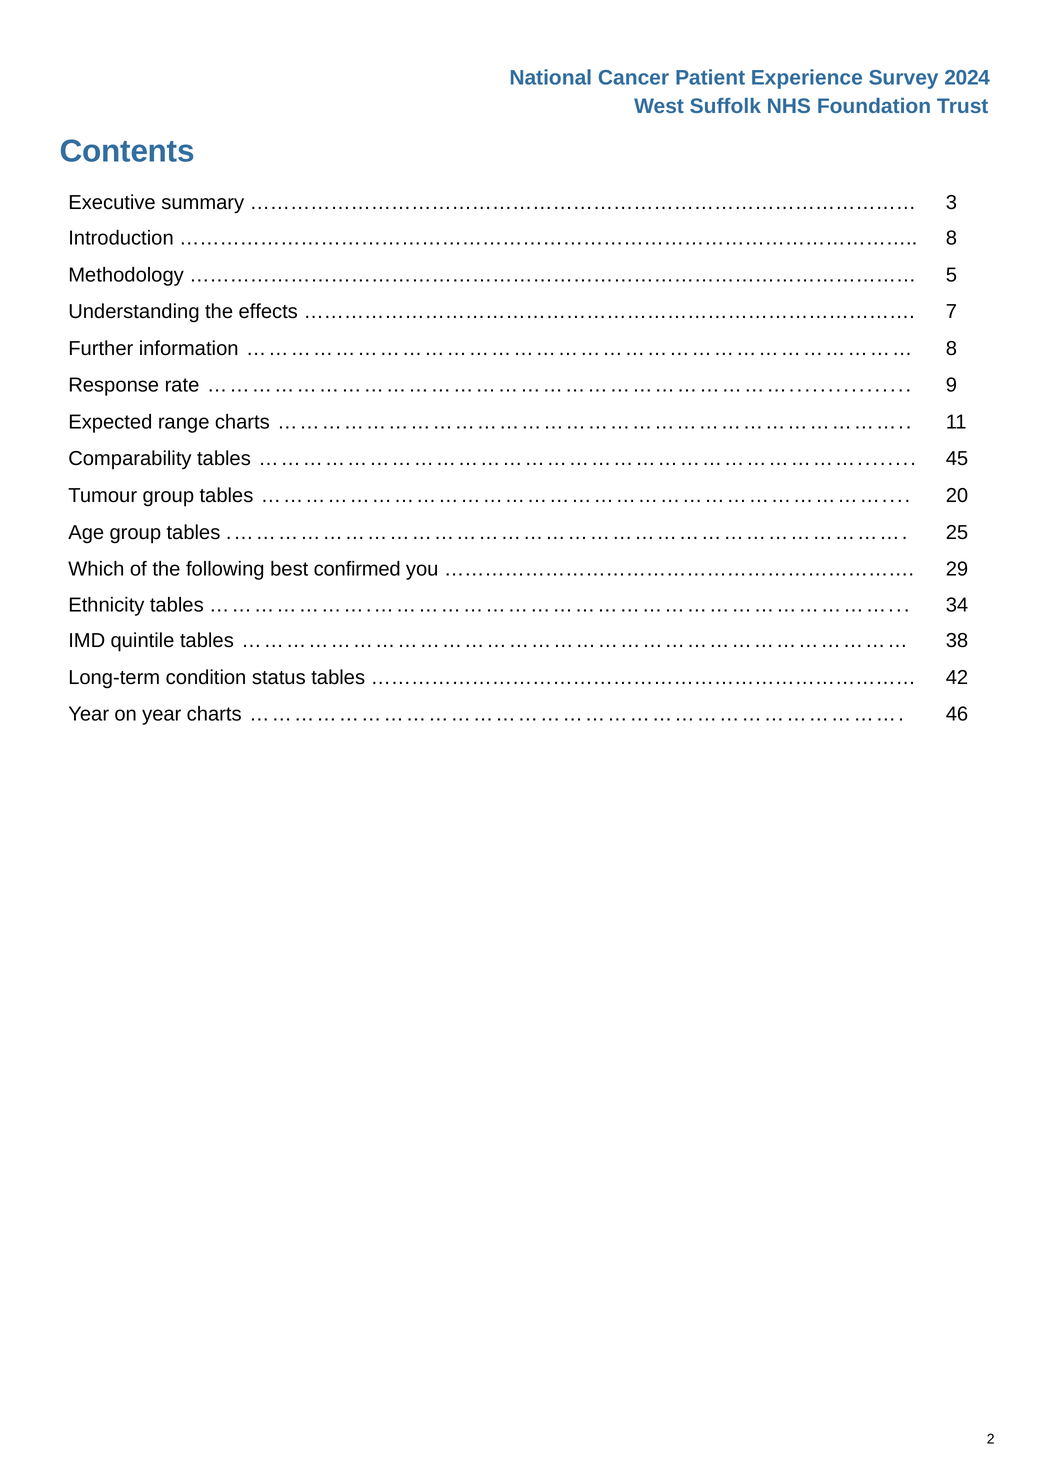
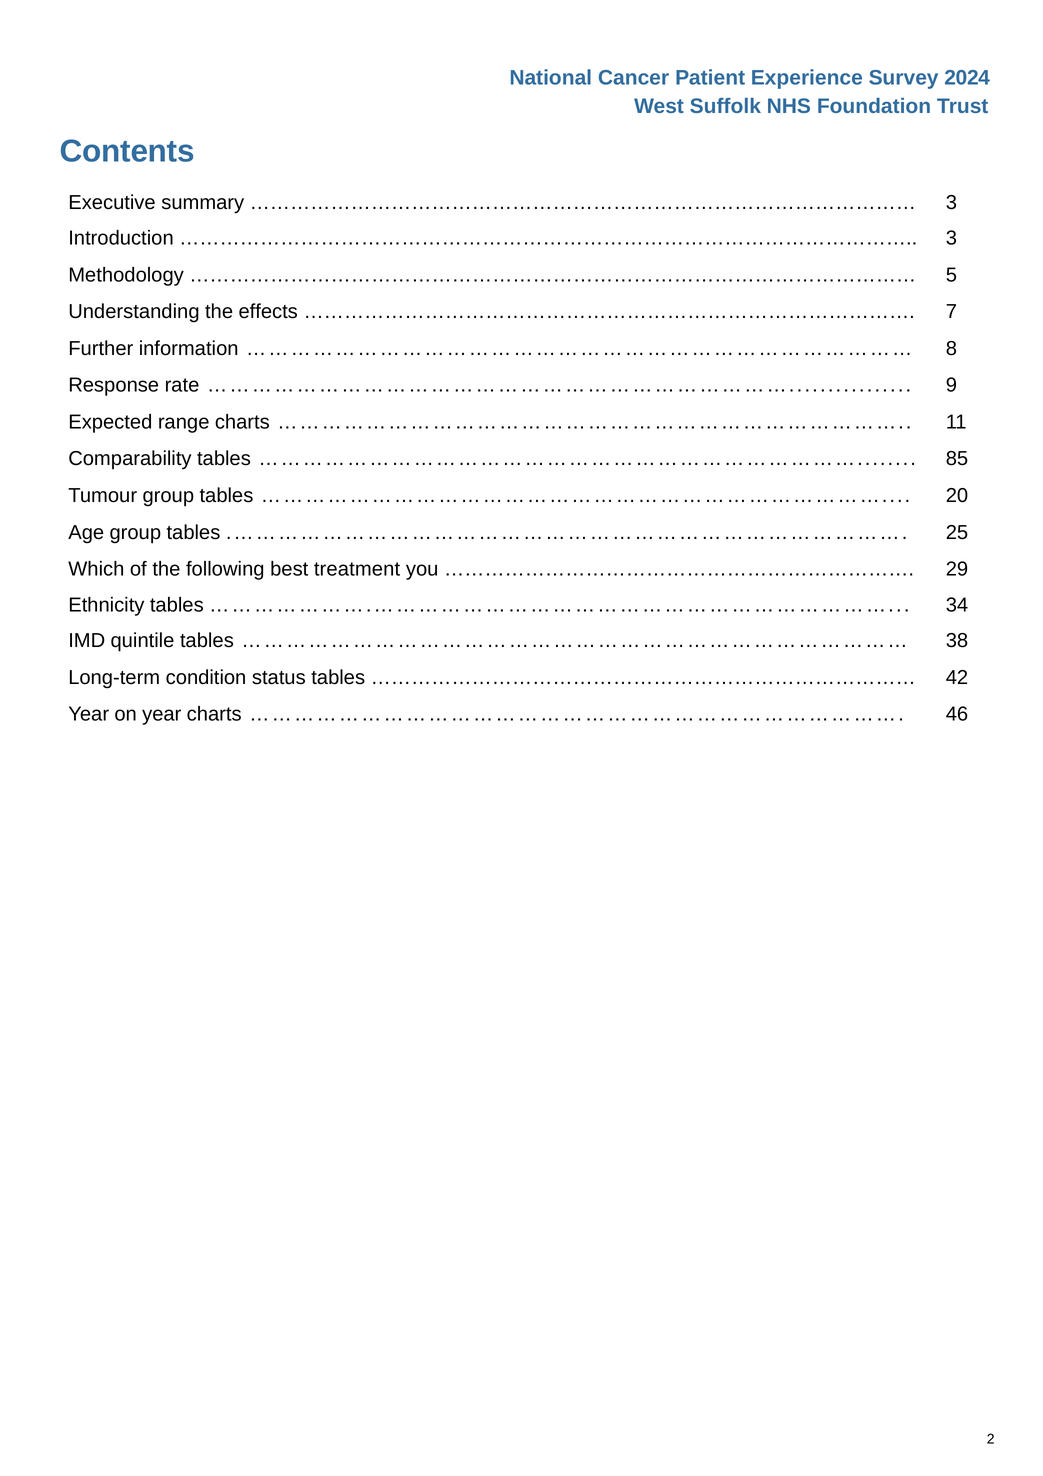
8: 8 -> 3 (951, 238)
45: 45 -> 85 (957, 459)
confirmed: confirmed -> treatment (357, 569)
